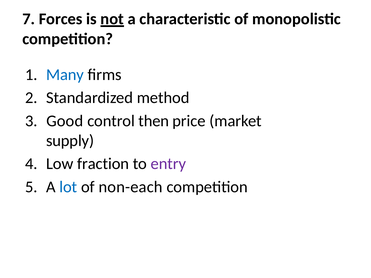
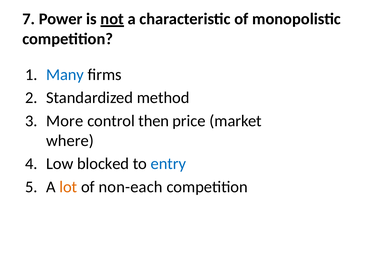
Forces: Forces -> Power (61, 19)
Good: Good -> More (65, 121)
supply: supply -> where (70, 141)
fraction: fraction -> blocked (103, 164)
entry colour: purple -> blue (168, 164)
lot colour: blue -> orange (68, 187)
